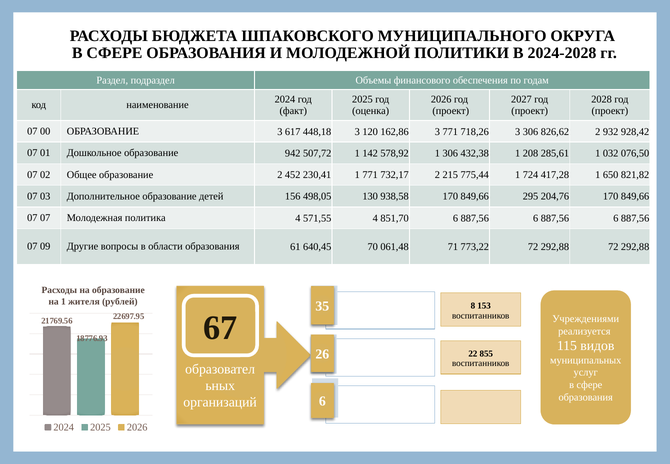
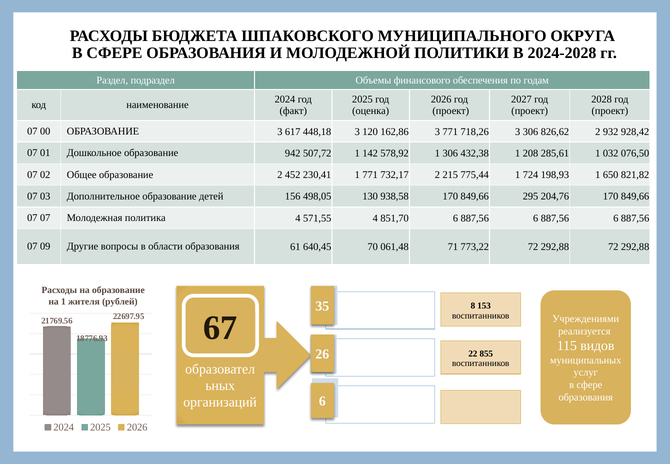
417,28: 417,28 -> 198,93 (555, 175)
